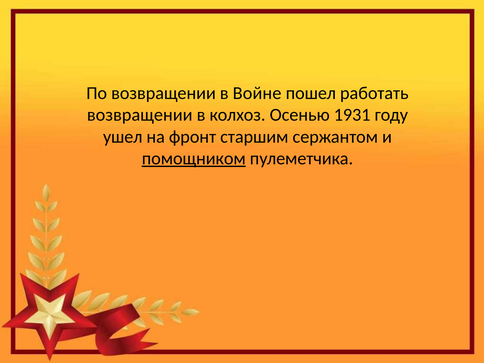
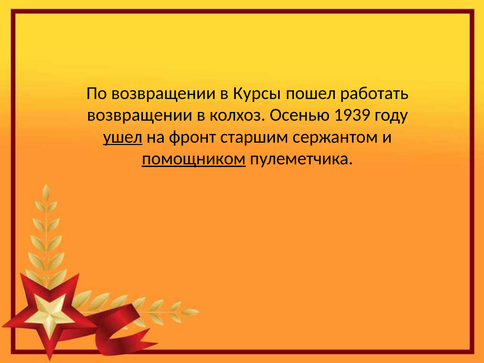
Войне: Войне -> Курсы (257, 93)
1931: 1931 -> 1939 (352, 115)
ушел underline: none -> present (123, 137)
